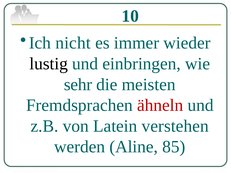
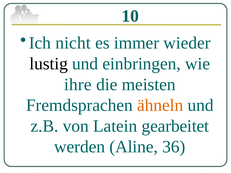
sehr: sehr -> ihre (78, 85)
ähneln colour: red -> orange (160, 105)
verstehen: verstehen -> gearbeitet (175, 126)
85: 85 -> 36 (174, 147)
